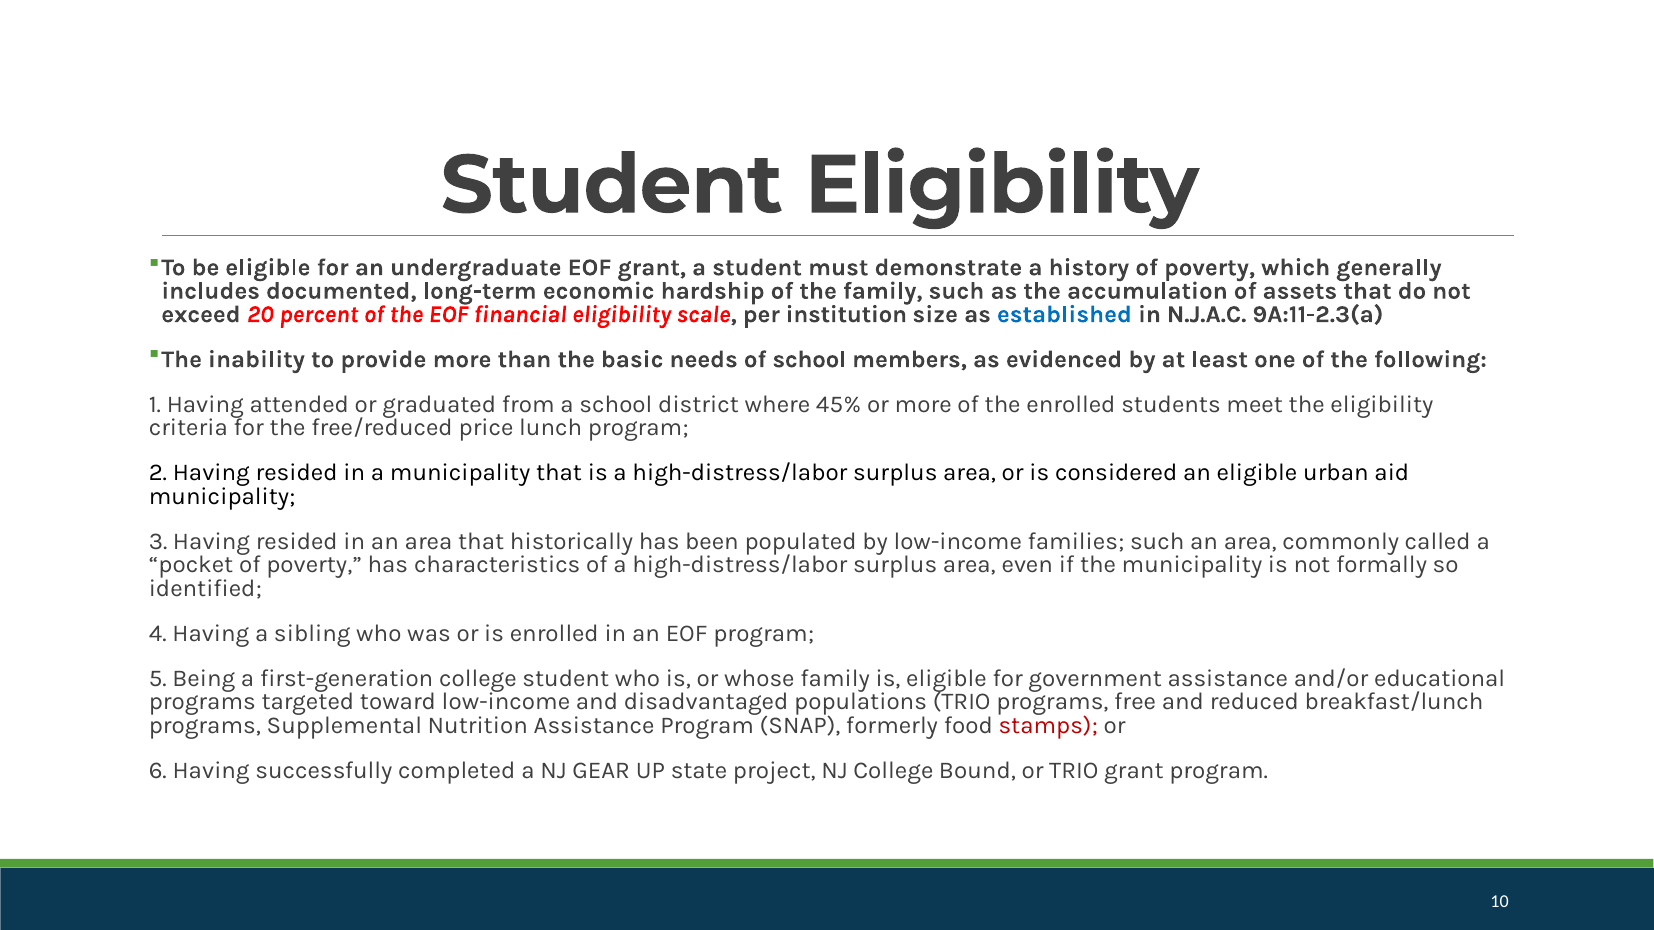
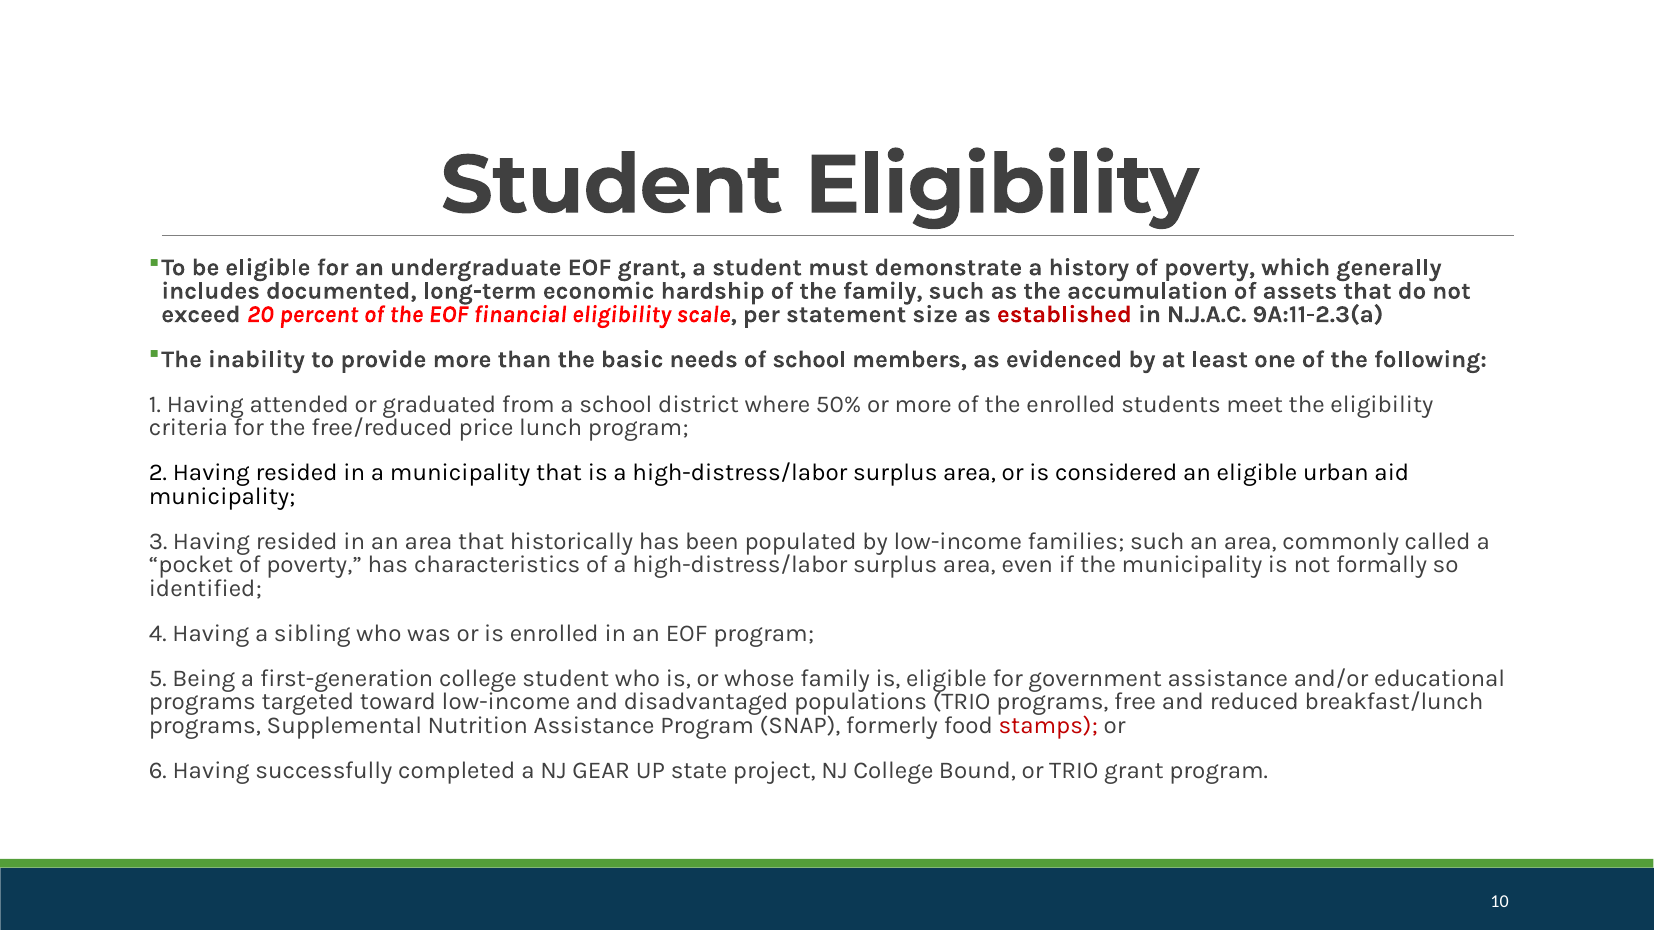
institution: institution -> statement (846, 314)
established colour: blue -> red (1064, 314)
45%: 45% -> 50% (839, 404)
